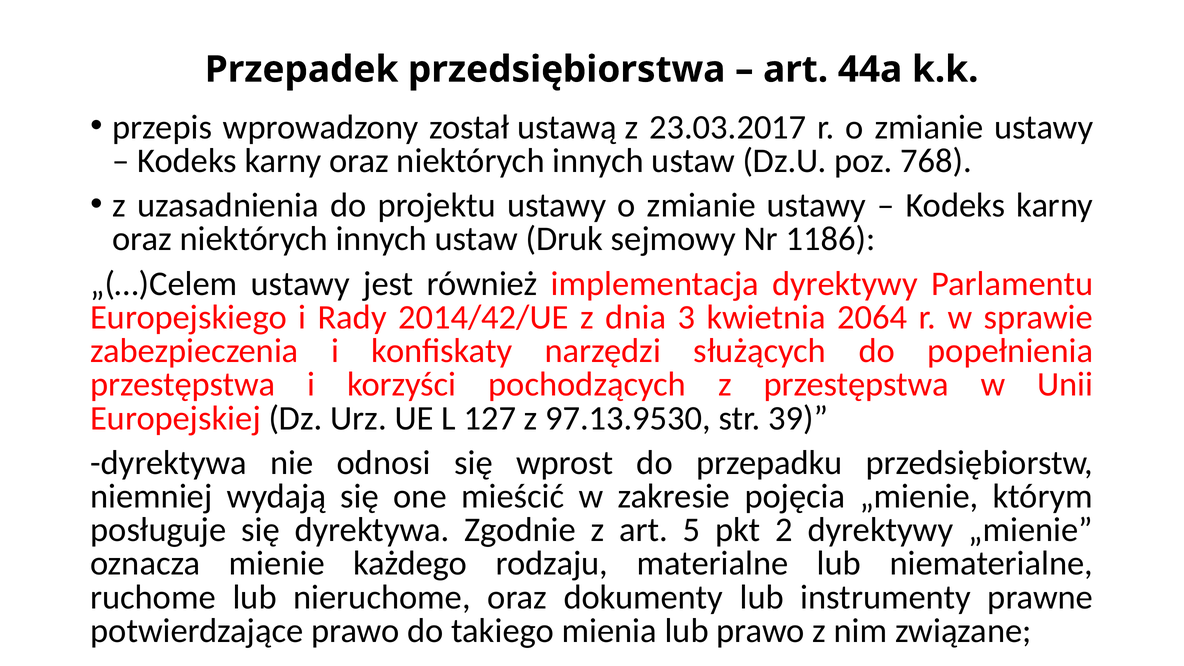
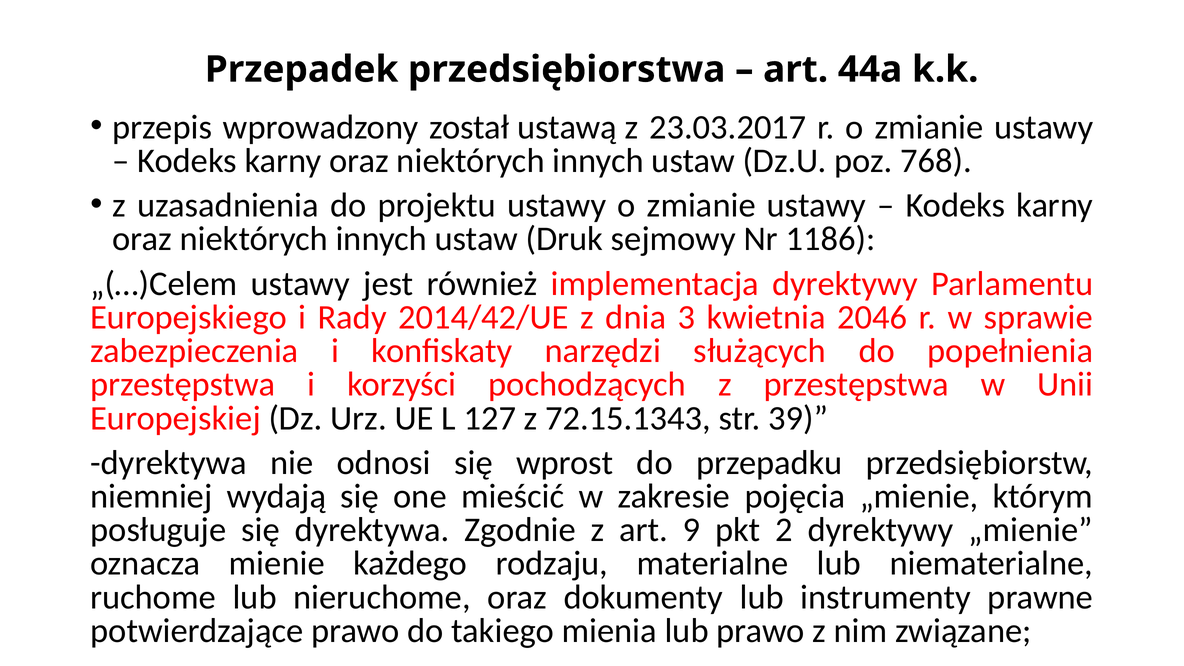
2064: 2064 -> 2046 (872, 317)
97.13.9530: 97.13.9530 -> 72.15.1343 (628, 418)
5: 5 -> 9 (692, 530)
